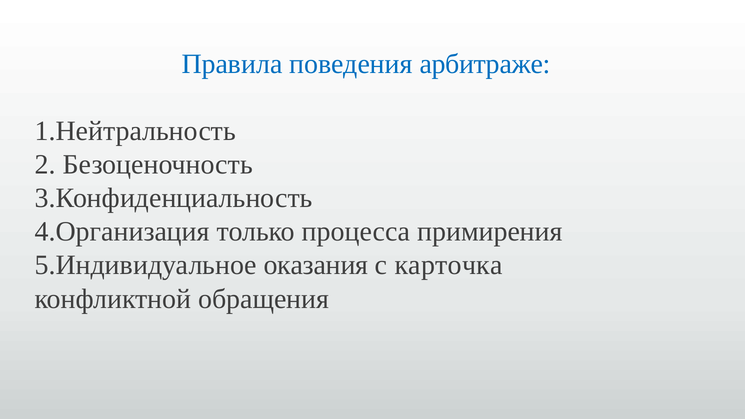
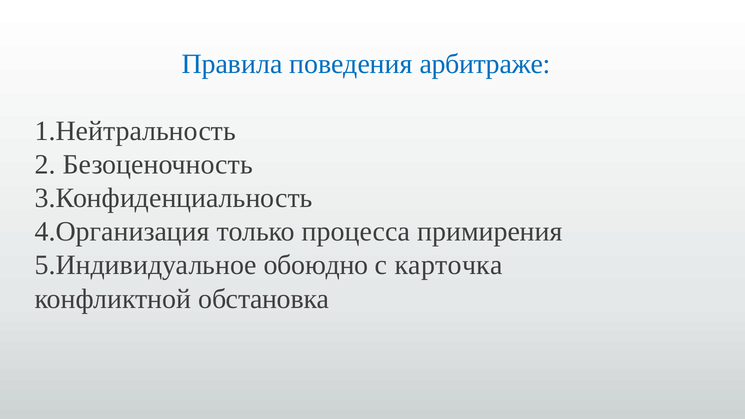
оказания: оказания -> обоюдно (316, 265)
обращения: обращения -> обстановка (264, 299)
